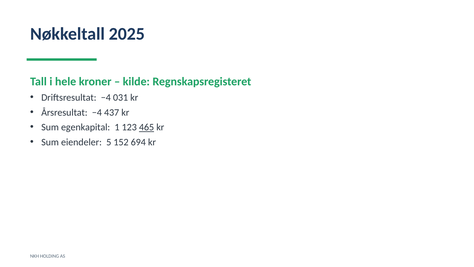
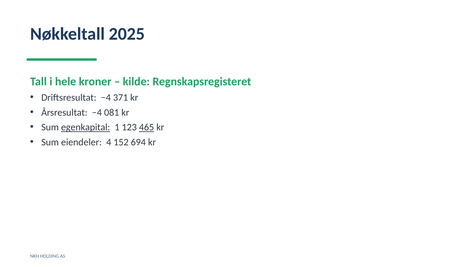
031: 031 -> 371 (121, 97)
437: 437 -> 081 (112, 112)
egenkapital underline: none -> present (86, 127)
5: 5 -> 4 (109, 142)
